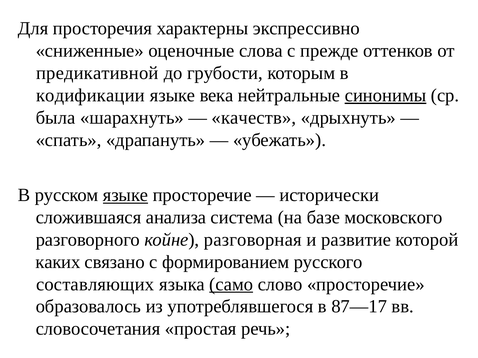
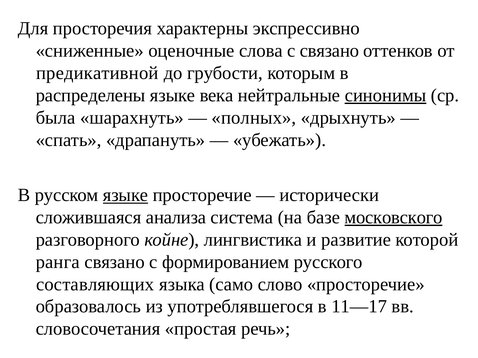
с прежде: прежде -> связано (329, 51)
кодификации: кодификации -> распределены (91, 95)
качеств: качеств -> полных (254, 118)
московского underline: none -> present (394, 218)
разговорная: разговорная -> лингвистика (253, 240)
каких: каких -> ранга (58, 262)
само underline: present -> none (231, 285)
87—17: 87—17 -> 11—17 (359, 307)
